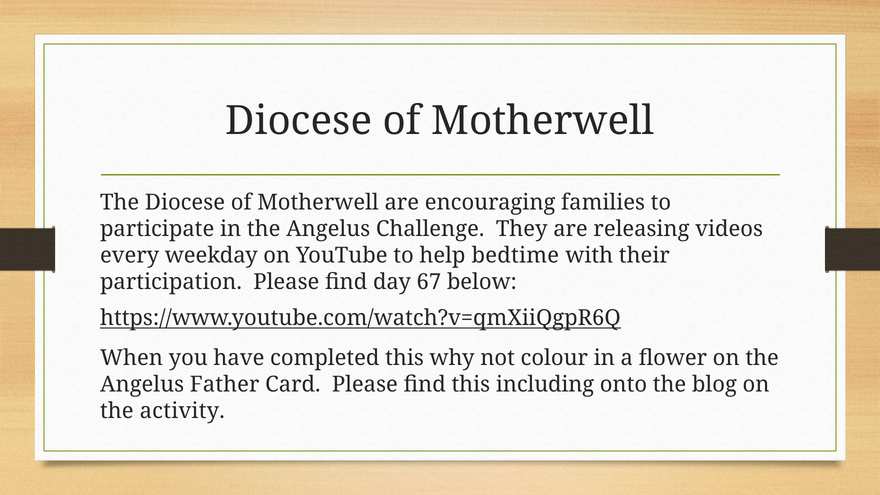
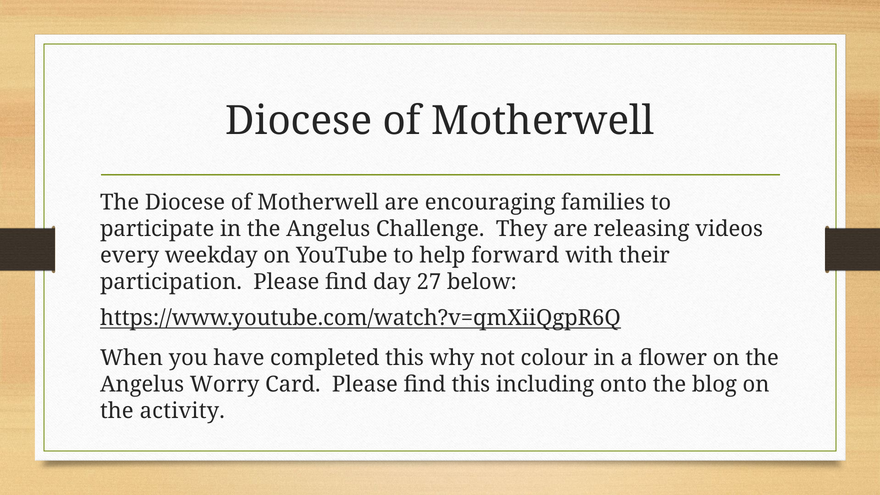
bedtime: bedtime -> forward (515, 255)
67: 67 -> 27 (429, 282)
Father: Father -> Worry (225, 384)
